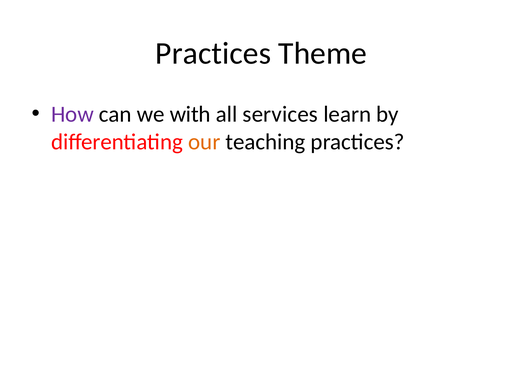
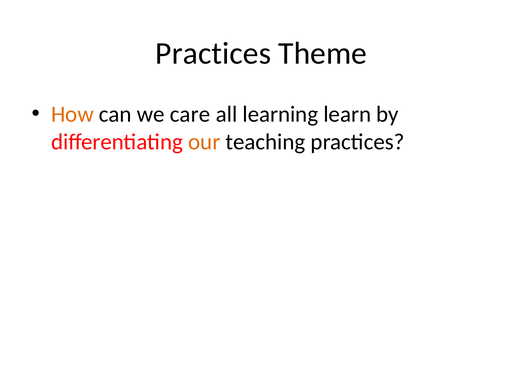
How colour: purple -> orange (72, 114)
with: with -> care (190, 114)
services: services -> learning (280, 114)
